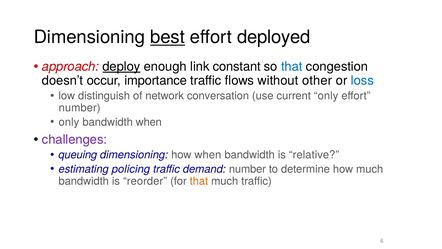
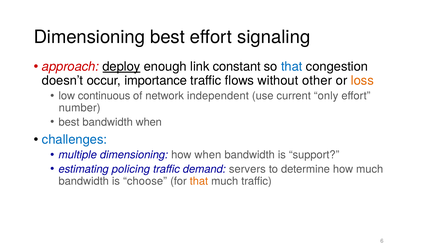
best underline: present -> none (168, 37)
deployed: deployed -> signaling (274, 37)
loss colour: blue -> orange (362, 80)
distinguish: distinguish -> continuous (104, 96)
conversation: conversation -> independent (218, 96)
only: only -> best (69, 122)
challenges colour: purple -> blue (75, 139)
queuing: queuing -> multiple (78, 155)
relative: relative -> support (314, 155)
demand number: number -> servers (247, 169)
reorder: reorder -> choose (145, 181)
